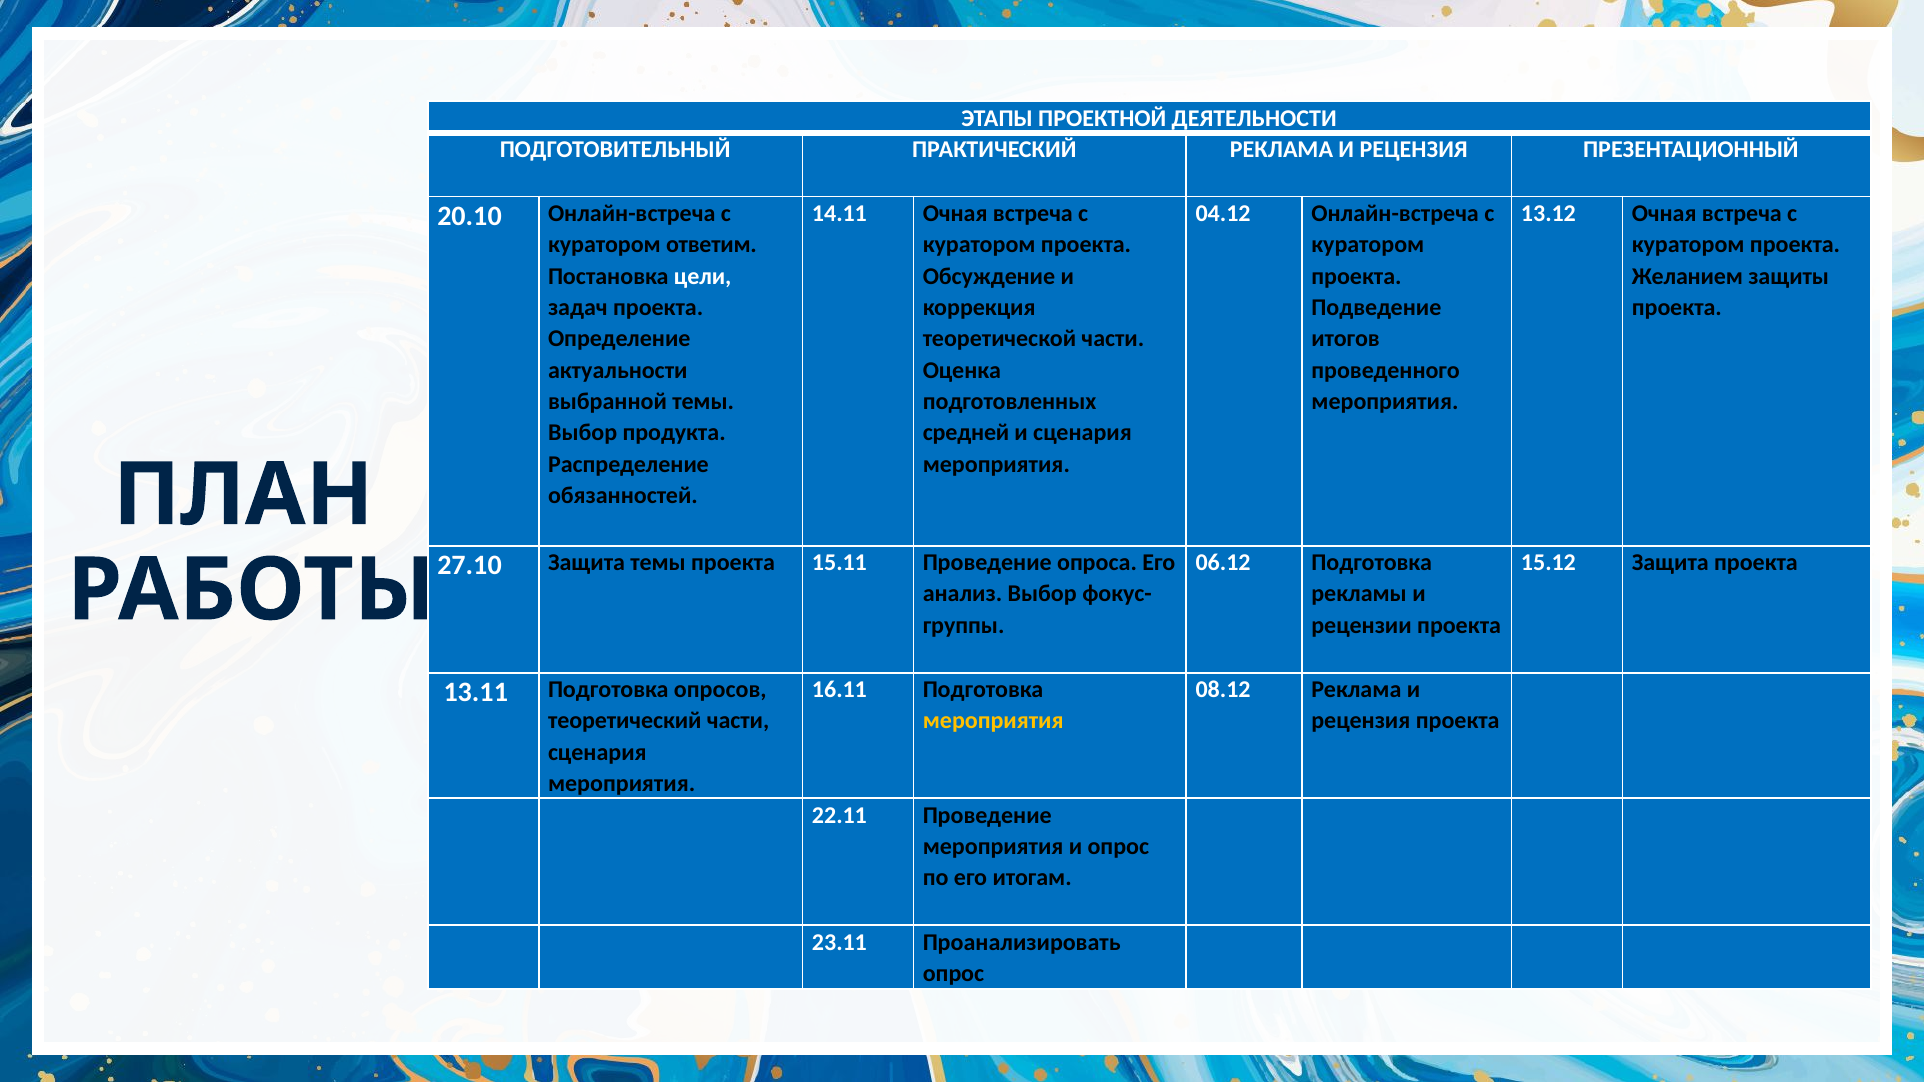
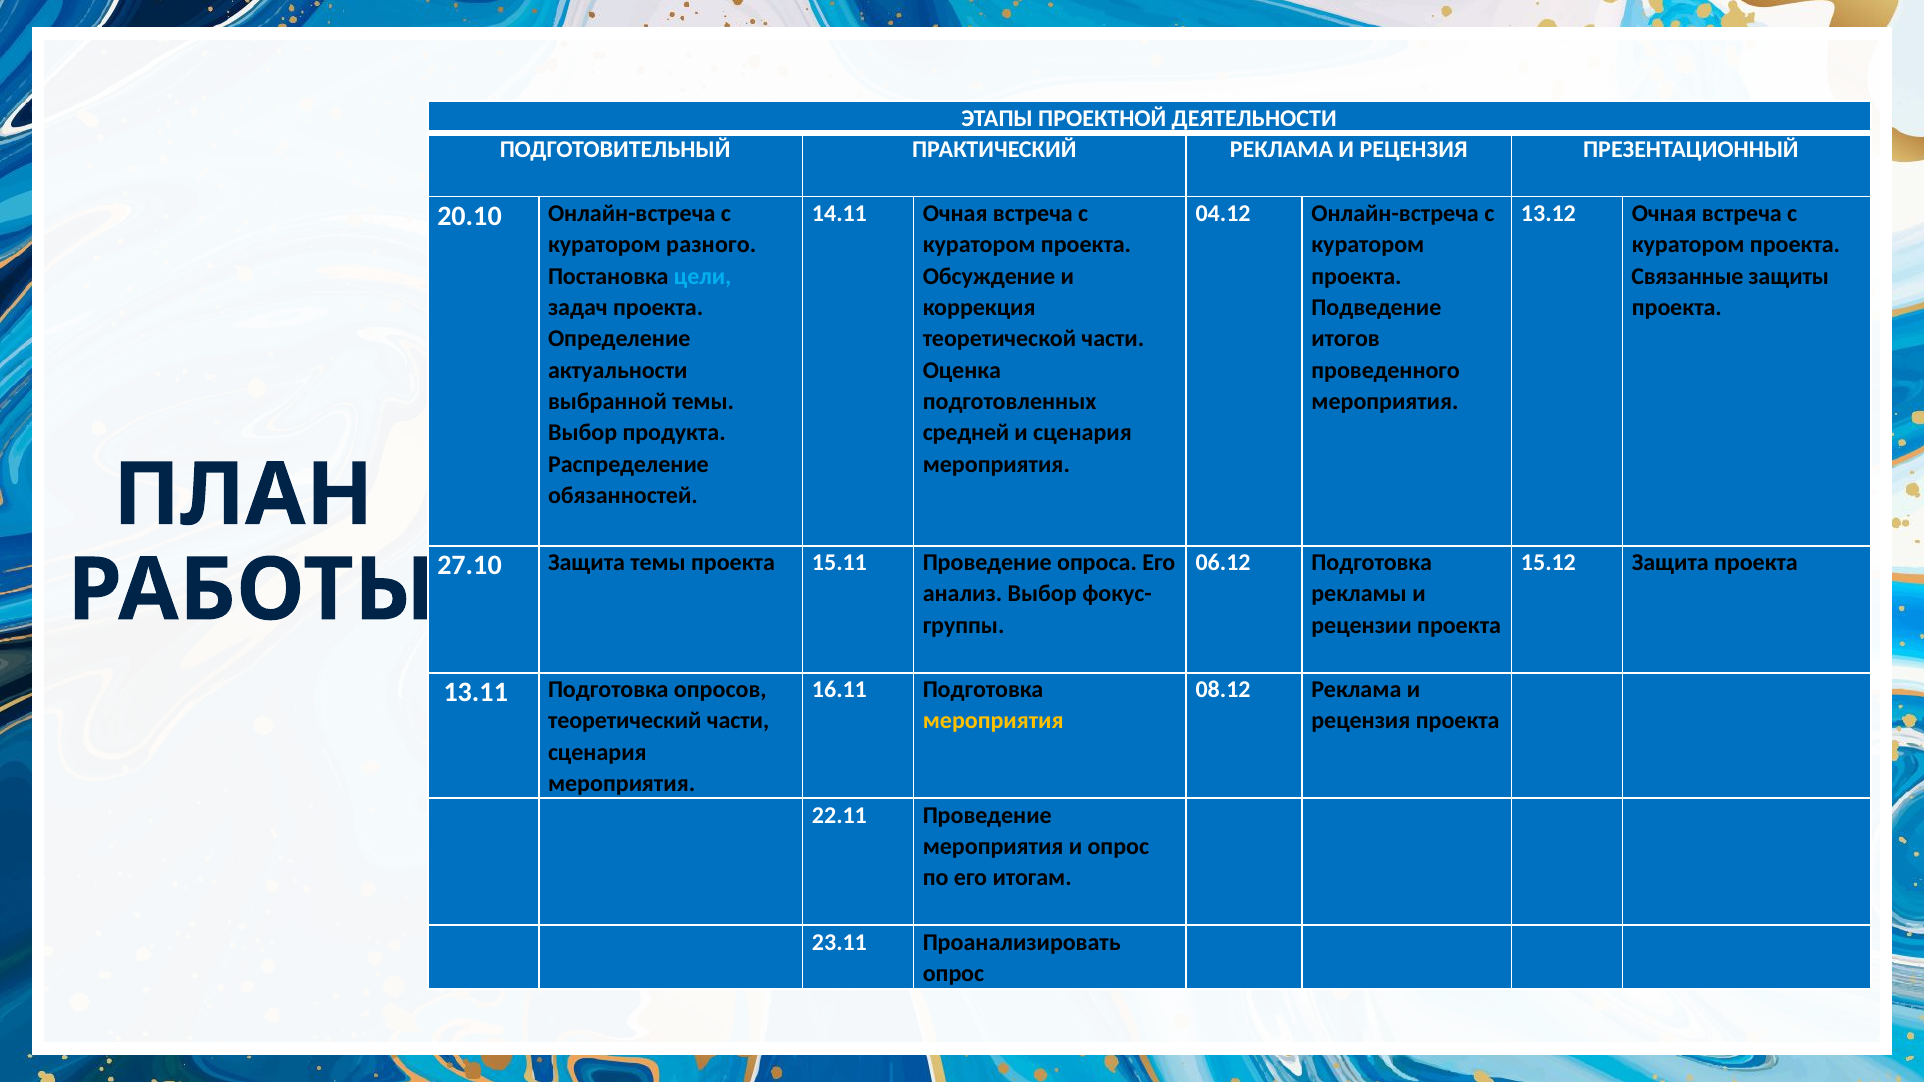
ответим: ответим -> разного (711, 245)
цели colour: white -> light blue (703, 276)
Желанием: Желанием -> Связанные (1687, 276)
